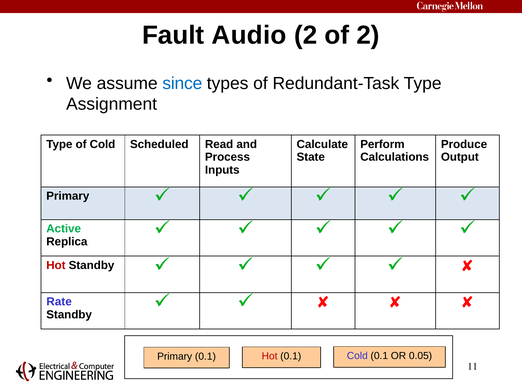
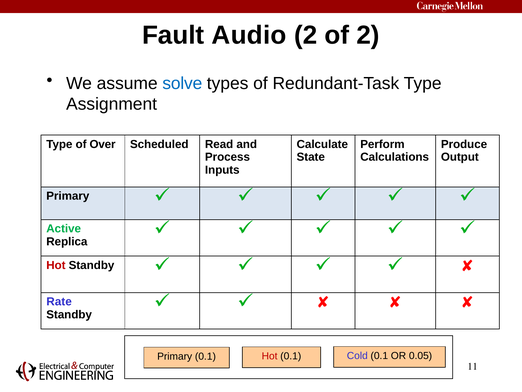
since: since -> solve (182, 83)
of Cold: Cold -> Over (103, 144)
